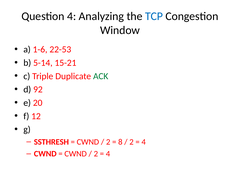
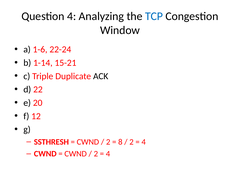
22-53: 22-53 -> 22-24 (60, 49)
5-14: 5-14 -> 1-14 (43, 63)
ACK colour: green -> black (101, 76)
92: 92 -> 22 (38, 89)
